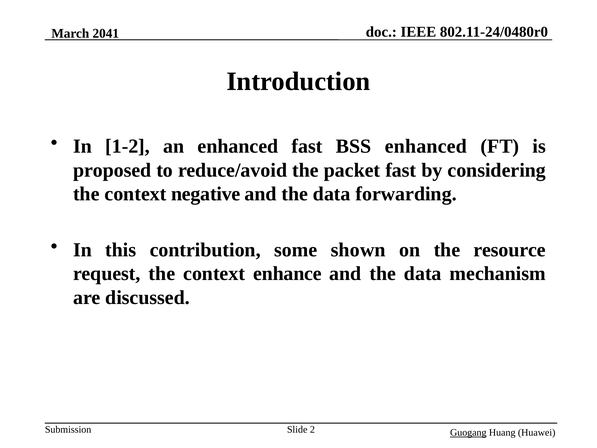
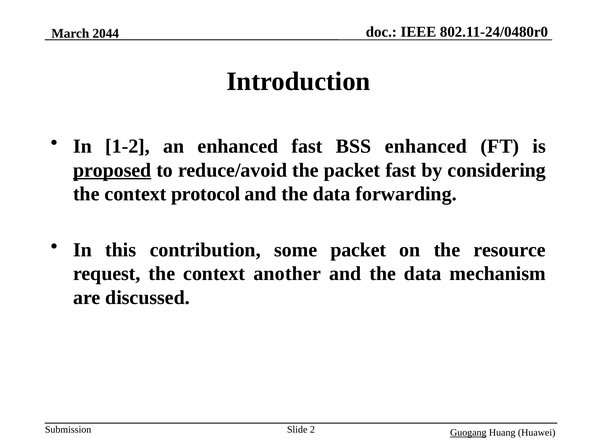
2041: 2041 -> 2044 (106, 34)
proposed underline: none -> present (112, 170)
negative: negative -> protocol (206, 194)
some shown: shown -> packet (358, 250)
enhance: enhance -> another (287, 274)
